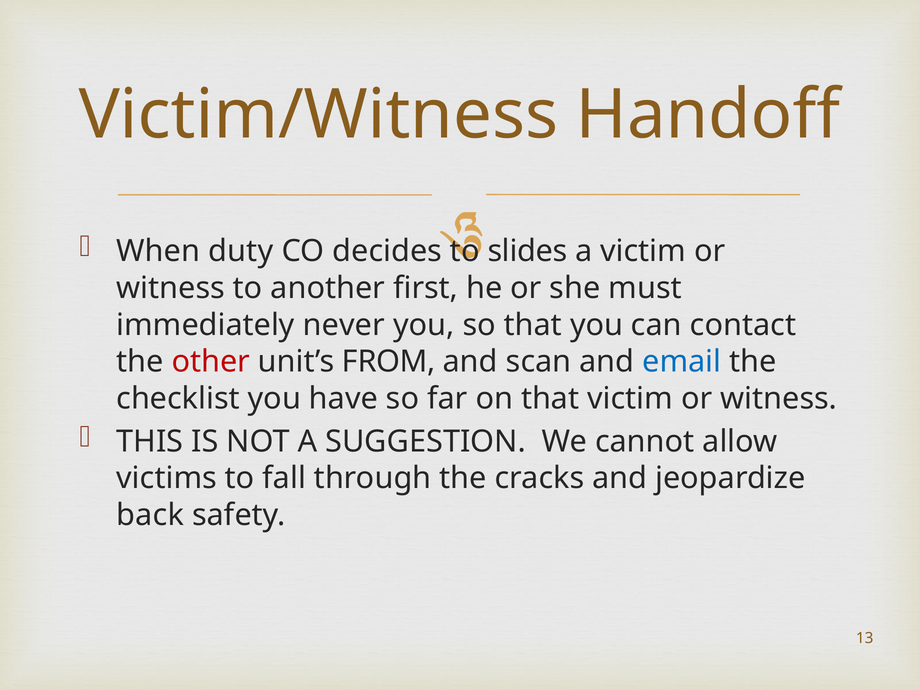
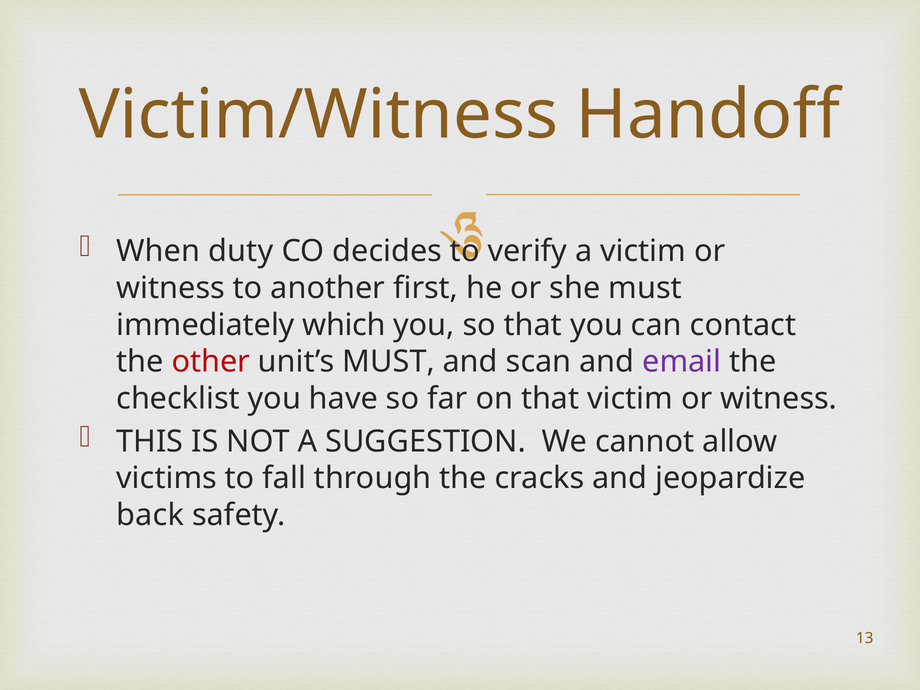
slides: slides -> verify (527, 251)
never: never -> which (344, 325)
unit’s FROM: FROM -> MUST (389, 362)
email colour: blue -> purple (682, 362)
